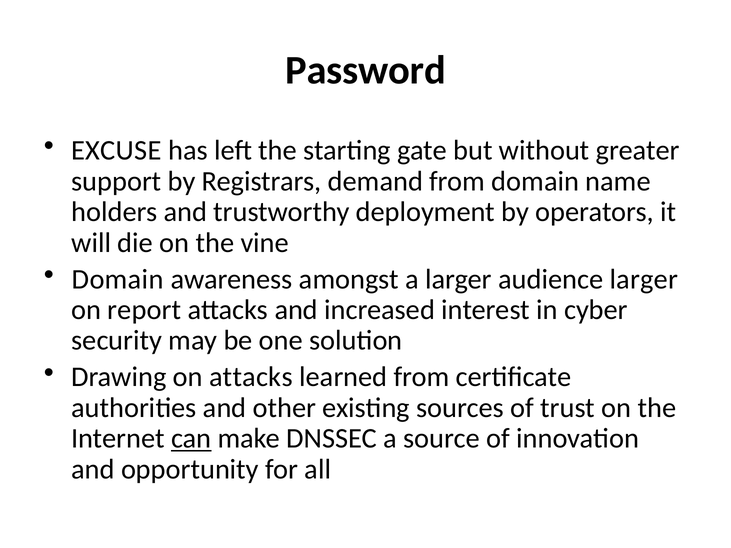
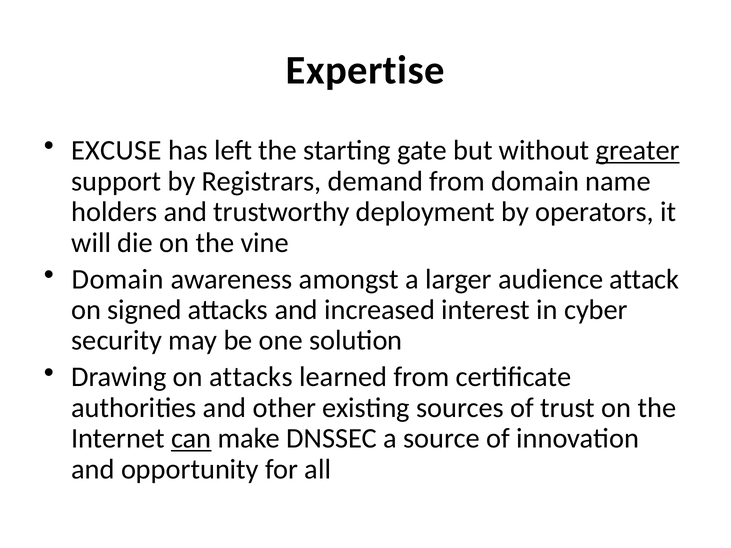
Password: Password -> Expertise (365, 70)
greater underline: none -> present (638, 151)
audience larger: larger -> attack (644, 279)
report: report -> signed (144, 310)
